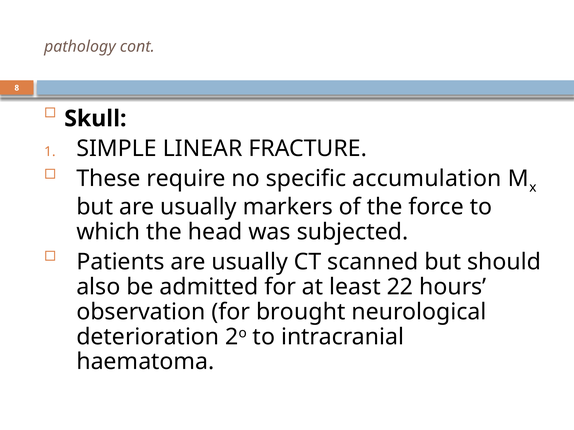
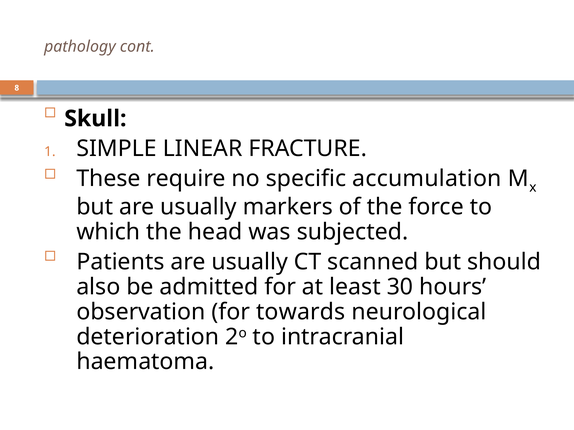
22: 22 -> 30 (400, 287)
brought: brought -> towards (301, 312)
